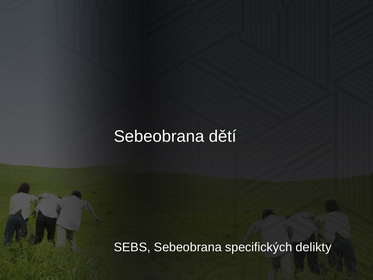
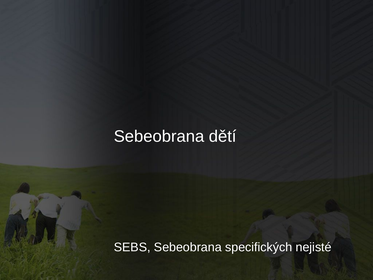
delikty: delikty -> nejisté (314, 247)
